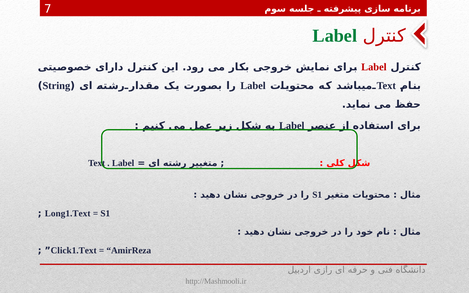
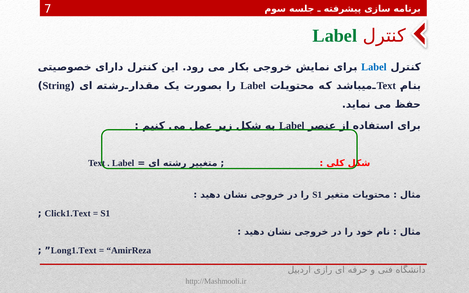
Label colour: red -> blue (374, 67)
Long1.Text: Long1.Text -> Click1.Text (68, 214)
Click1.Text: Click1.Text -> Long1.Text (74, 251)
